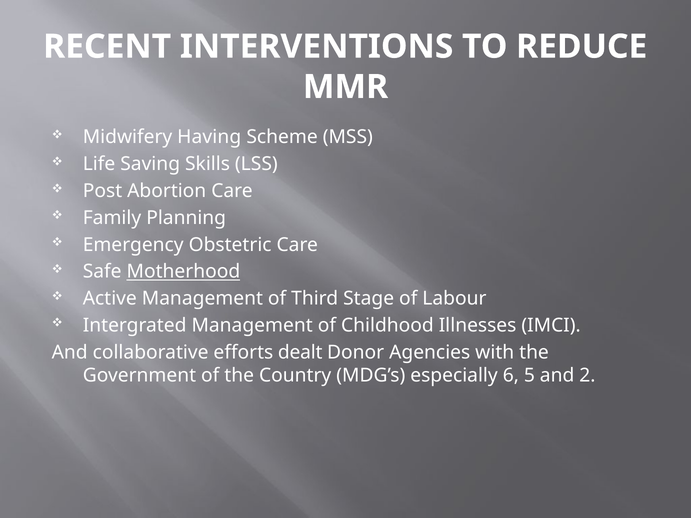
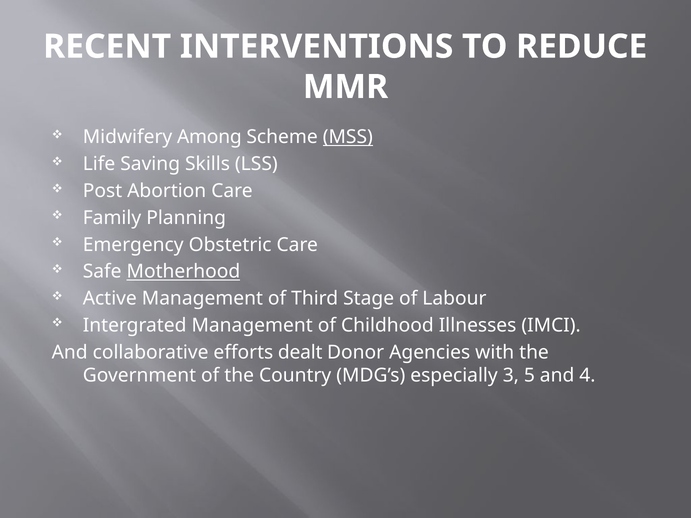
Having: Having -> Among (209, 137)
MSS underline: none -> present (348, 137)
6: 6 -> 3 (511, 376)
2: 2 -> 4 (587, 376)
